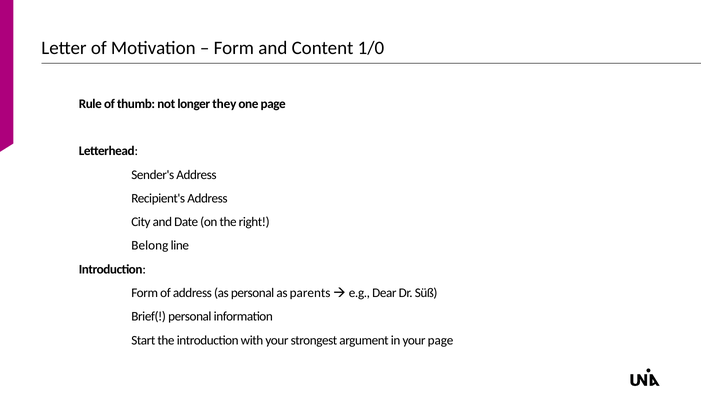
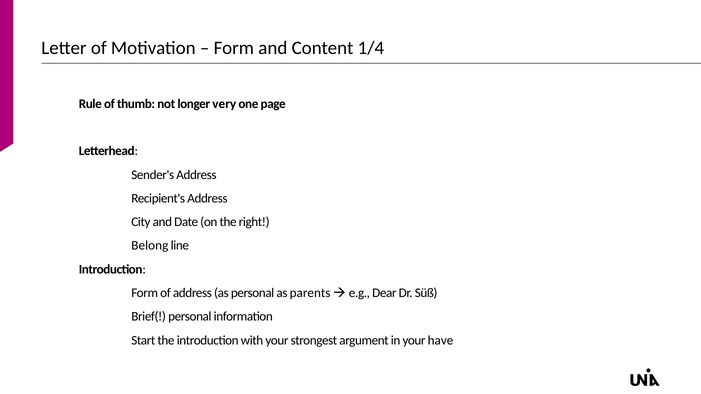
1/0: 1/0 -> 1/4 (371, 48)
they: they -> very (224, 104)
your page: page -> have (441, 340)
